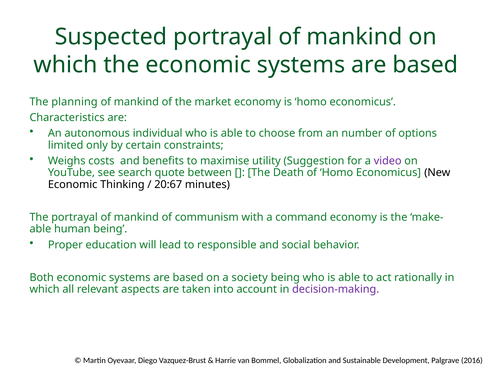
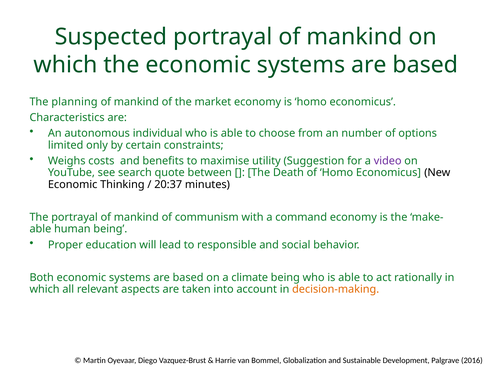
20:67: 20:67 -> 20:37 (168, 184)
society: society -> climate (250, 278)
decision-making colour: purple -> orange (336, 289)
